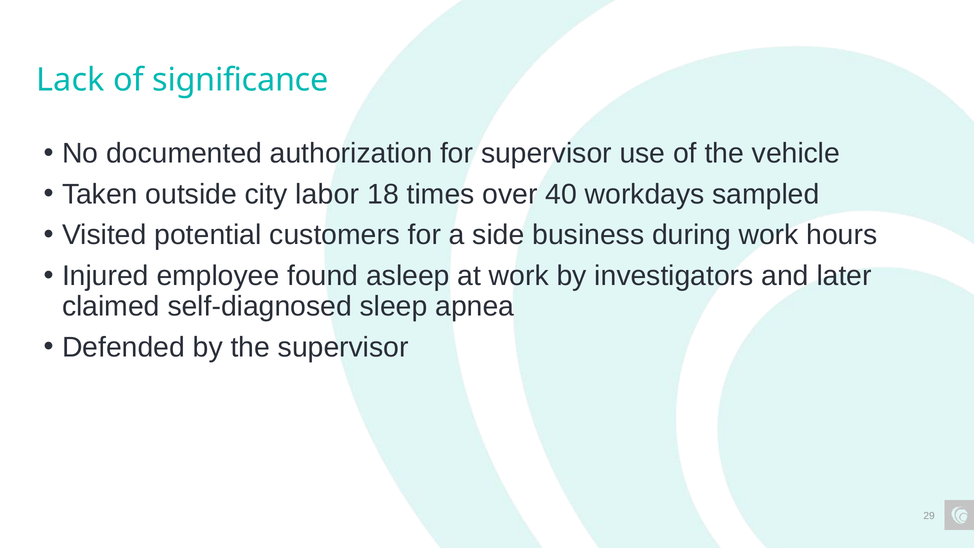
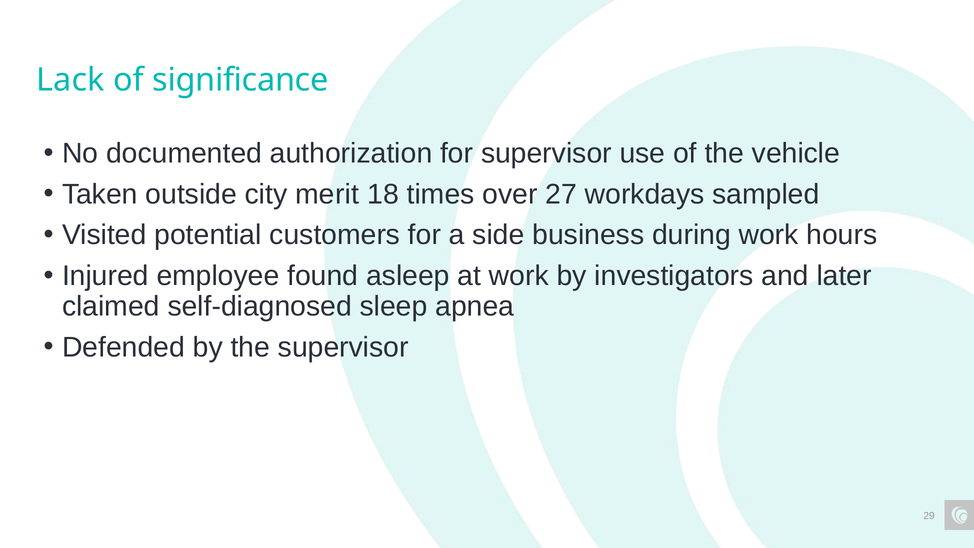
labor: labor -> merit (327, 194)
40: 40 -> 27 (561, 194)
